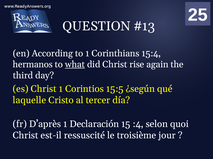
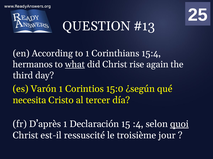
es Christ: Christ -> Varón (44, 89)
15:5: 15:5 -> 15:0 (115, 89)
laquelle: laquelle -> necesita (29, 101)
quoi underline: none -> present (179, 125)
